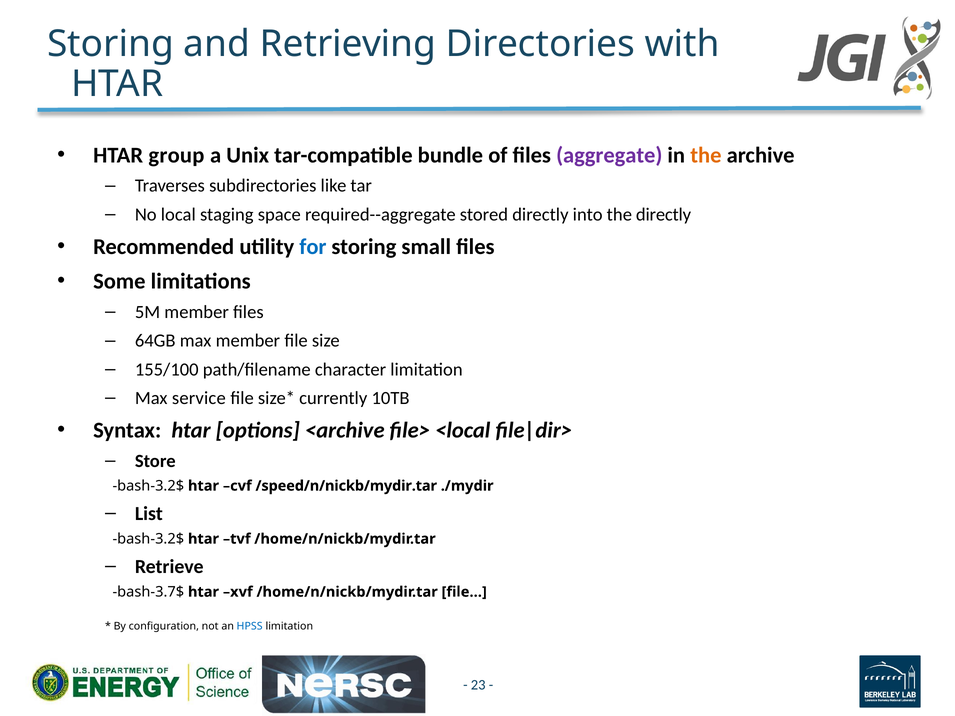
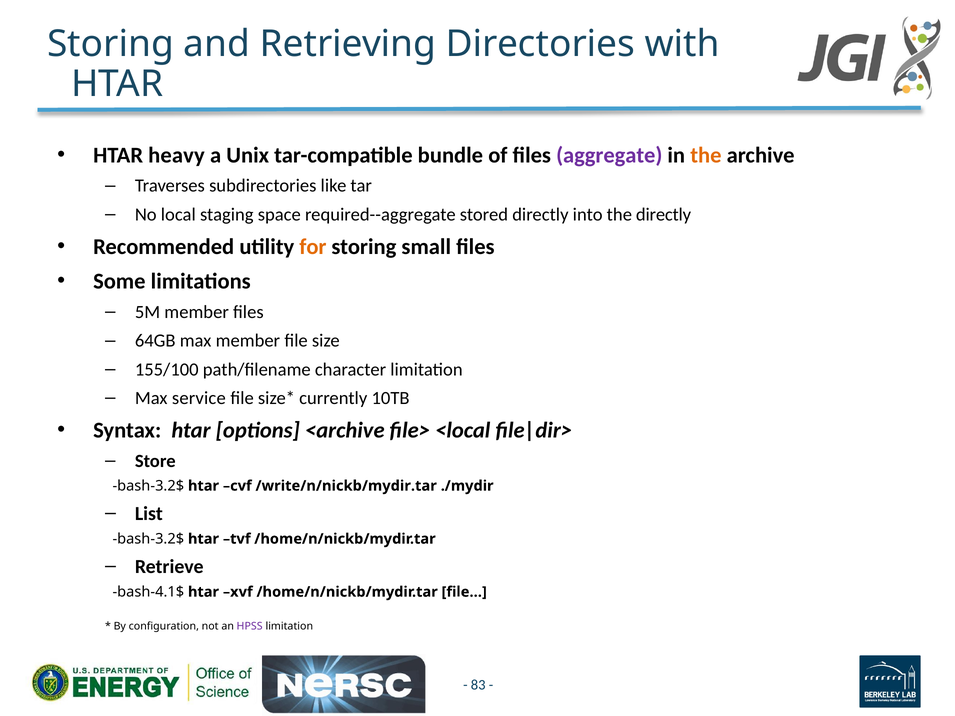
group: group -> heavy (176, 155)
for colour: blue -> orange (313, 247)
/speed/n/nickb/mydir.tar: /speed/n/nickb/mydir.tar -> /write/n/nickb/mydir.tar (346, 486)
bash-3.7$: bash-3.7$ -> bash-4.1$ (148, 592)
HPSS colour: blue -> purple (250, 627)
23: 23 -> 83 (478, 685)
